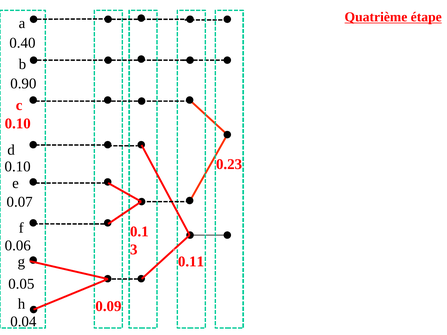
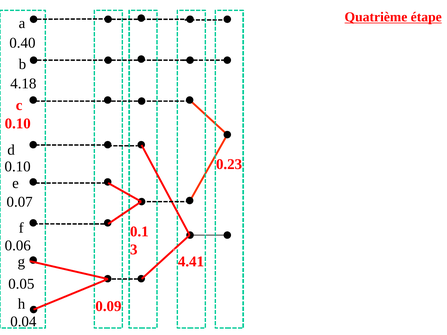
0.90: 0.90 -> 4.18 (23, 84)
0.11: 0.11 -> 4.41 (191, 262)
